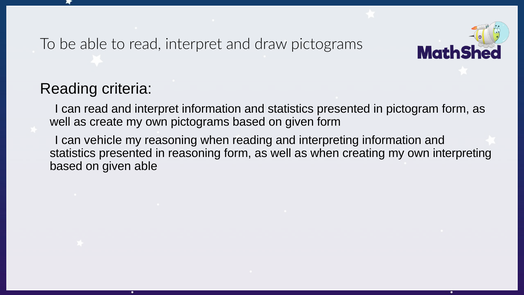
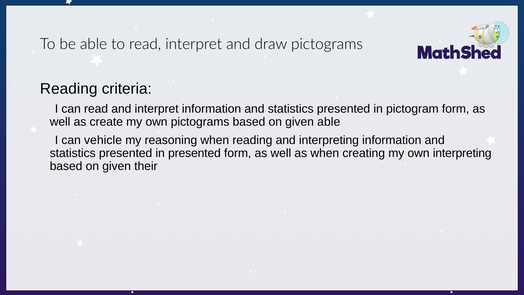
given form: form -> able (329, 122)
in reasoning: reasoning -> presented (194, 153)
given able: able -> their (146, 166)
